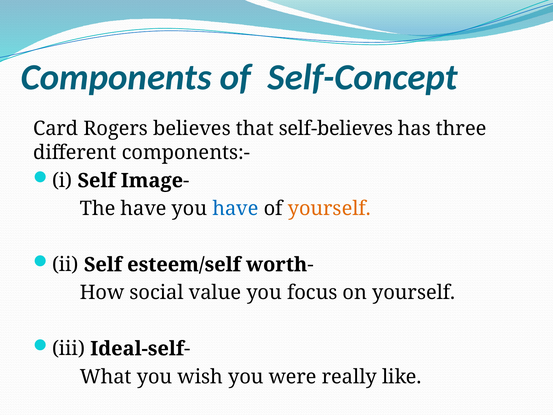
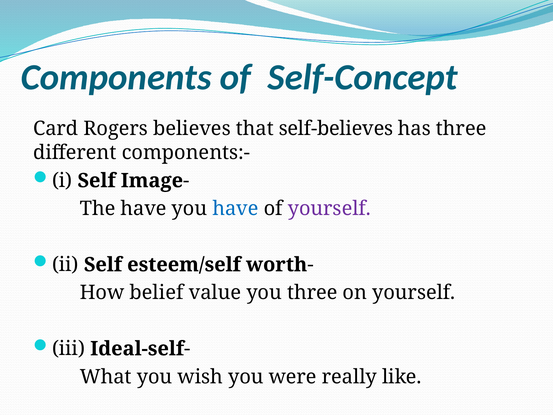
yourself colour: orange -> purple (329, 209)
social: social -> belief (157, 293)
you focus: focus -> three (312, 293)
